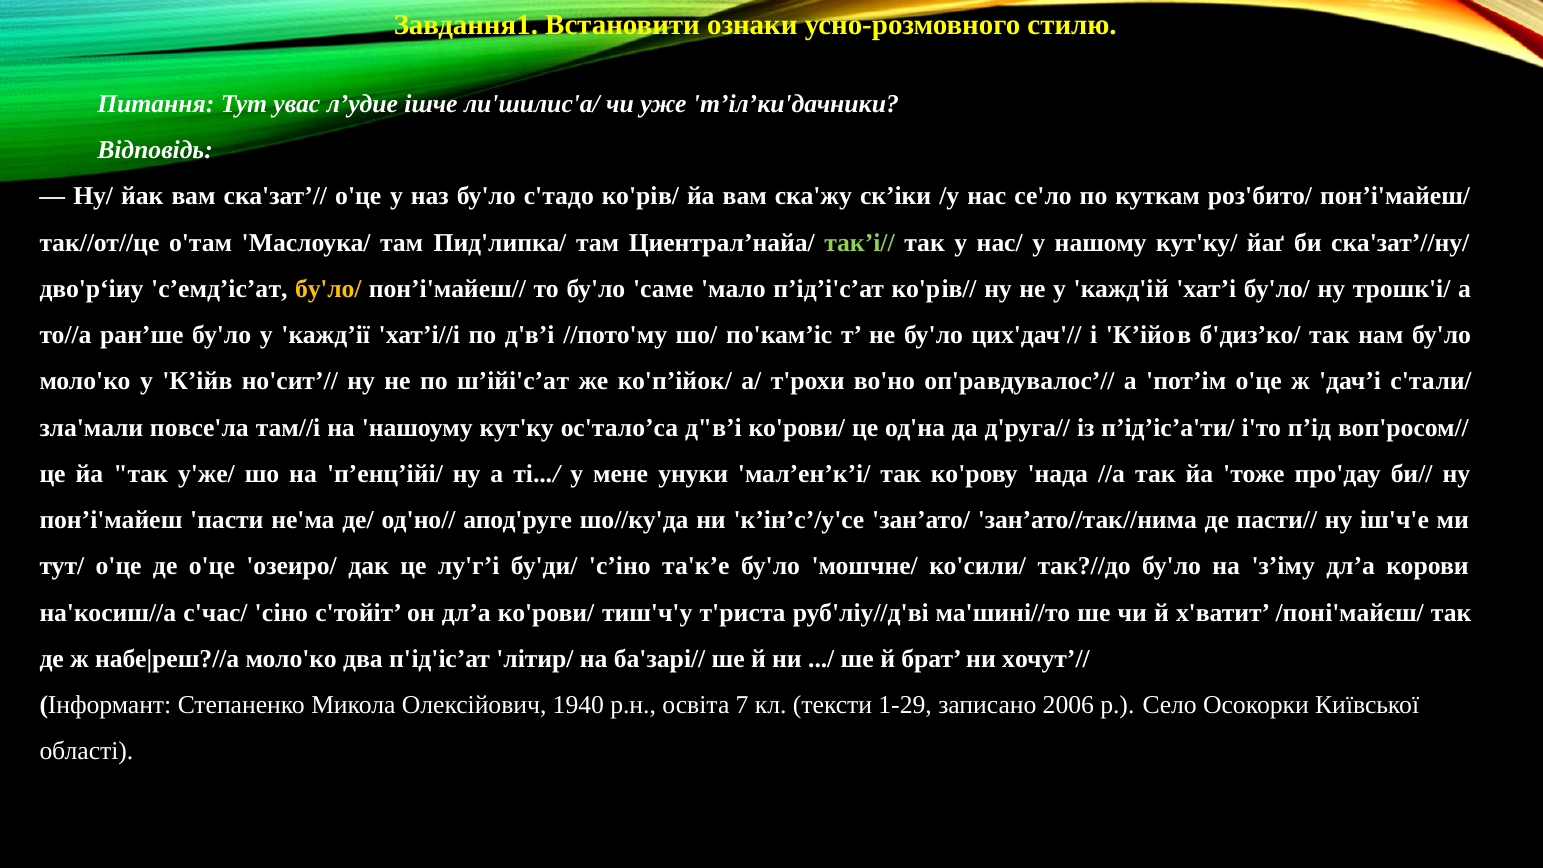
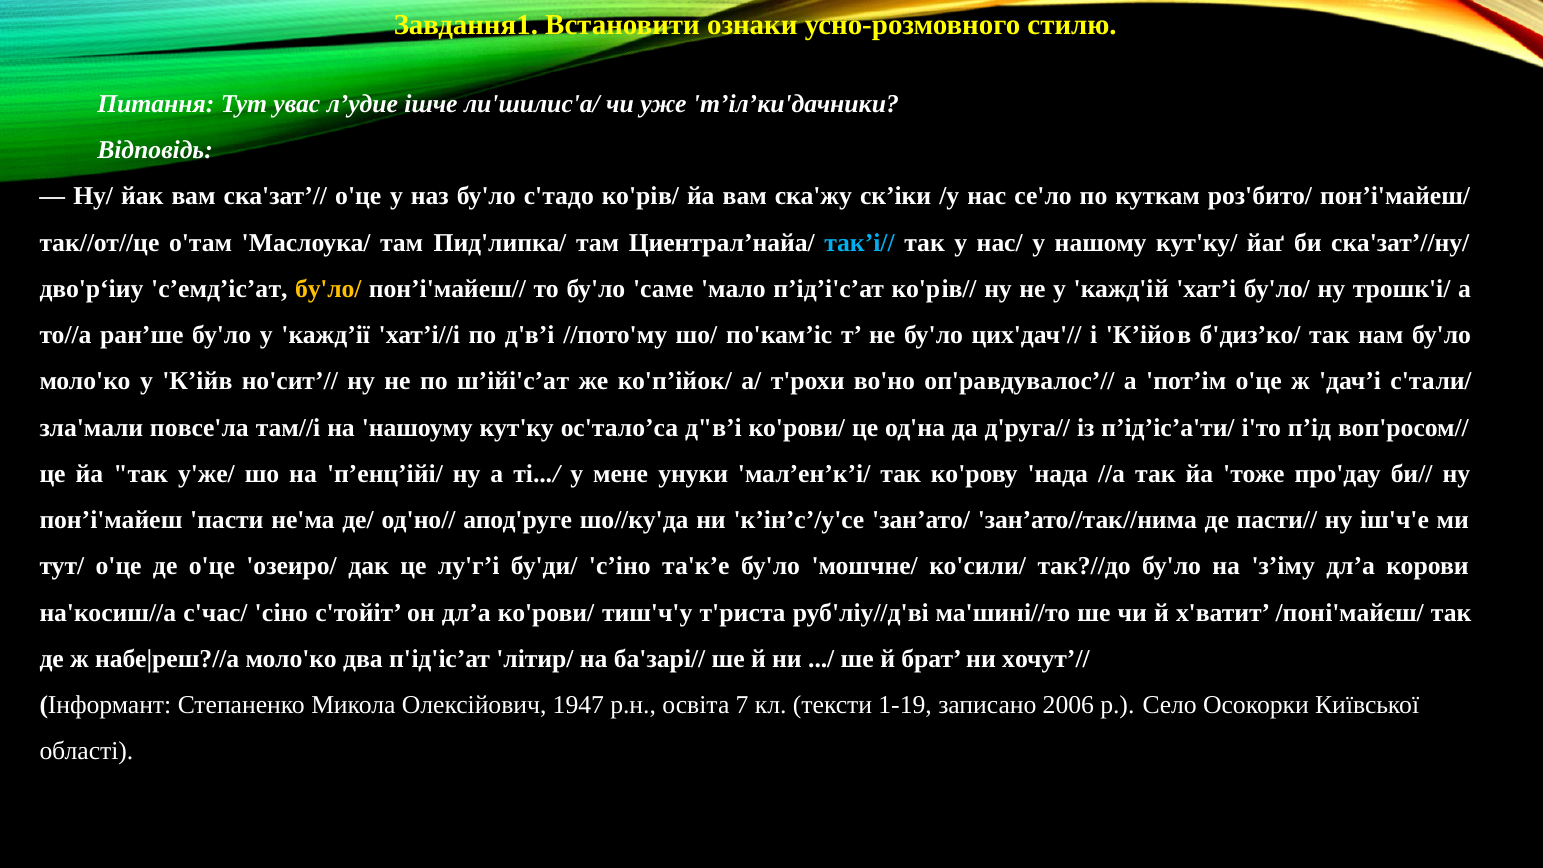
так’і// colour: light green -> light blue (860, 243)
1940: 1940 -> 1947 (578, 705)
1-29: 1-29 -> 1-19 (905, 705)
